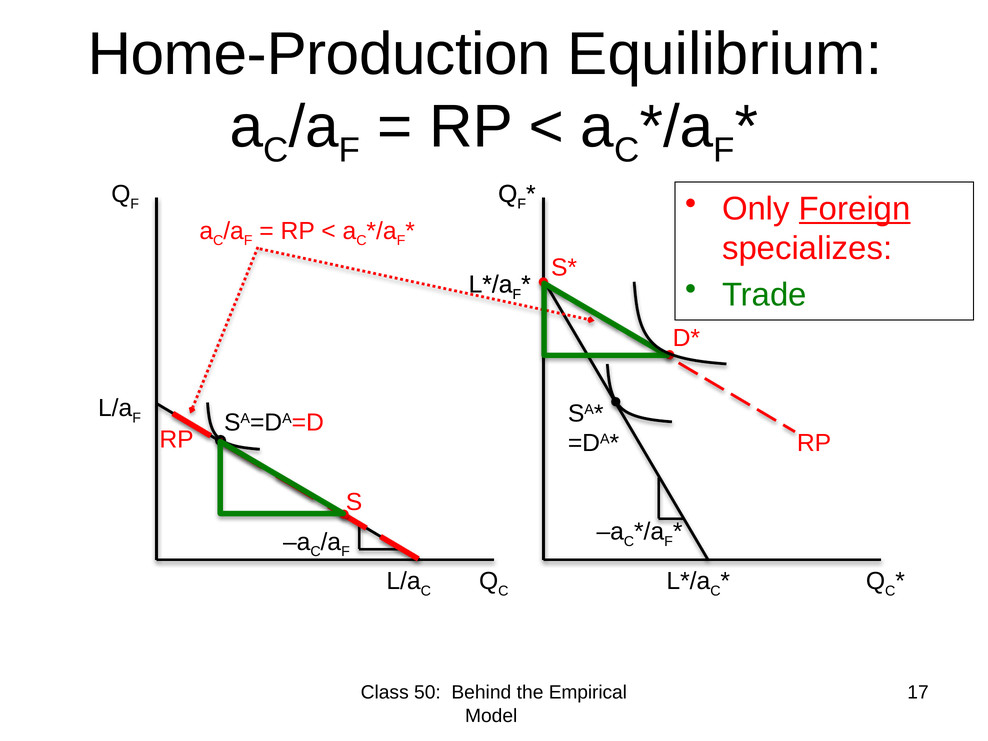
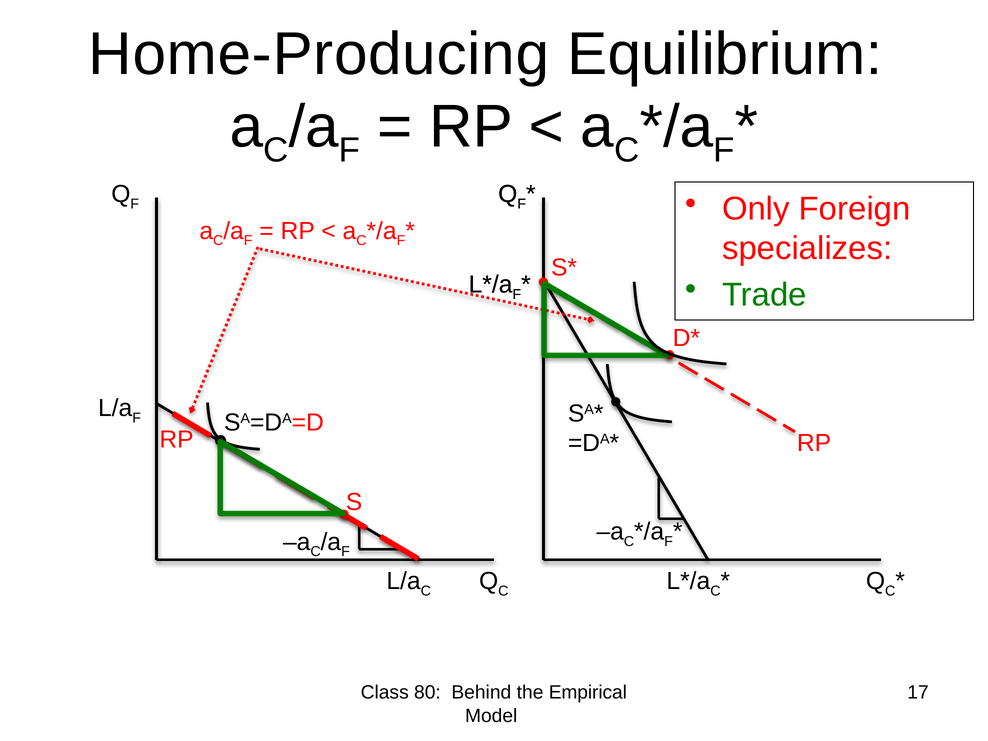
Home-Production: Home-Production -> Home-Producing (319, 54)
Foreign underline: present -> none (855, 209)
50: 50 -> 80 (427, 693)
